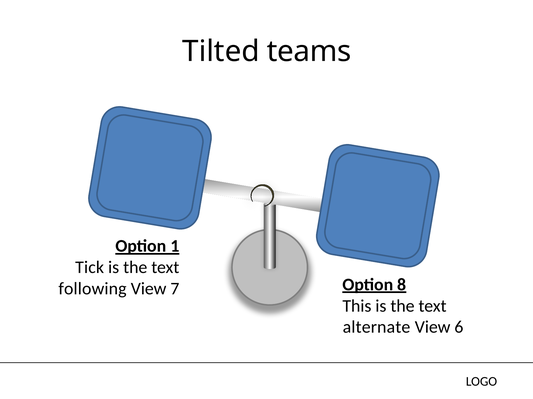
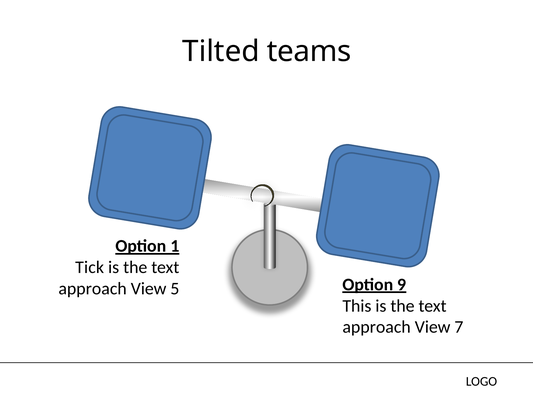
following: following -> approach (93, 289)
7: 7 -> 5 (175, 289)
8: 8 -> 9 (402, 285)
alternate: alternate -> approach (377, 328)
6: 6 -> 7 (459, 328)
